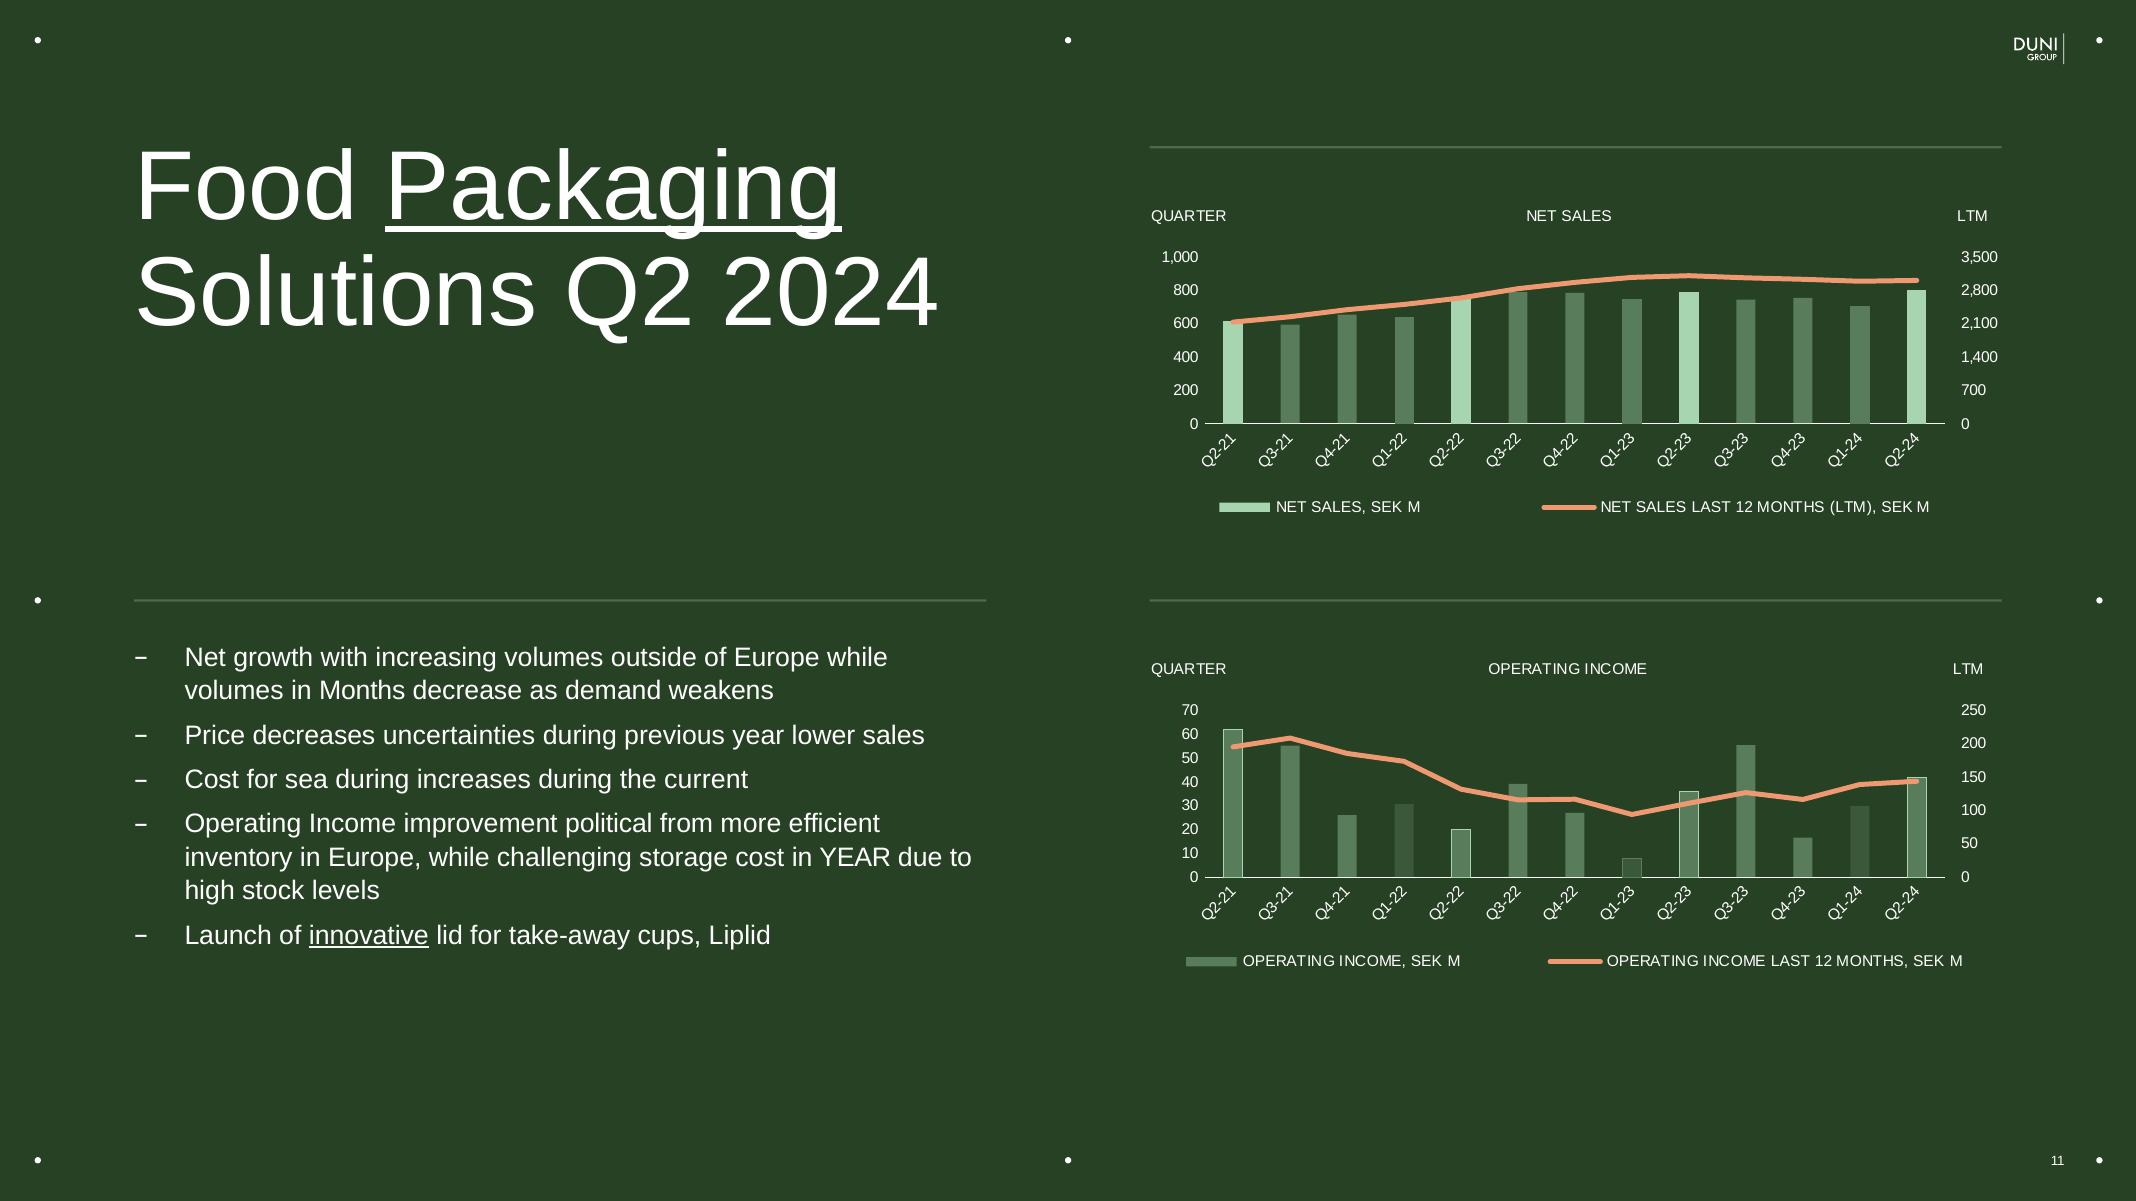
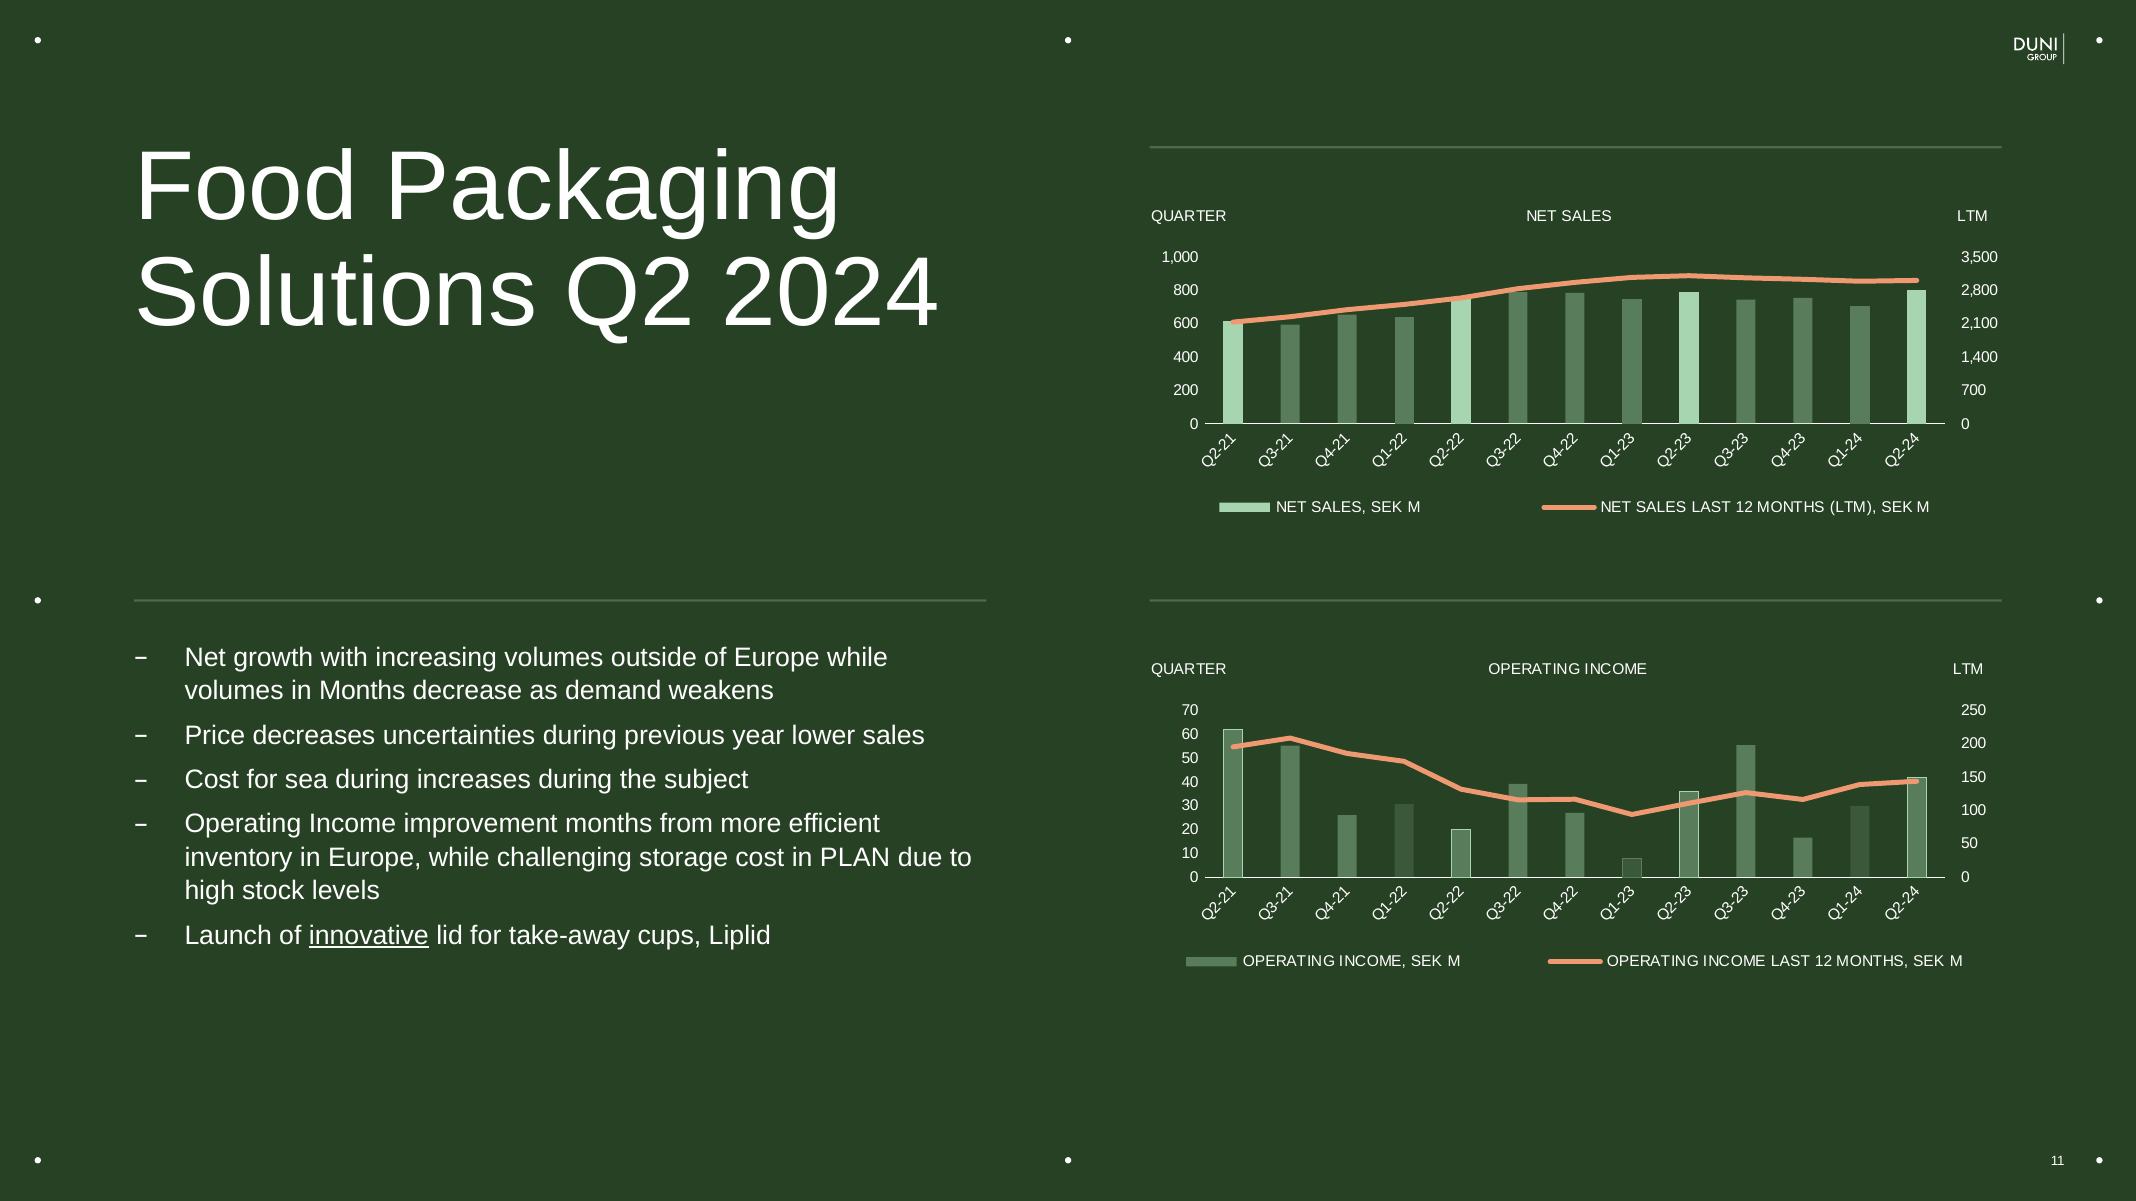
Packaging underline: present -> none (613, 187)
current: current -> subject (706, 780)
improvement political: political -> months (609, 824)
in YEAR: YEAR -> PLAN (855, 858)
